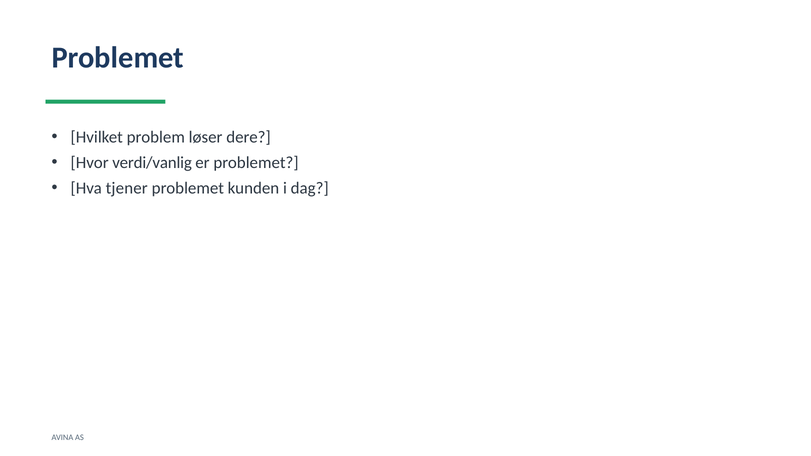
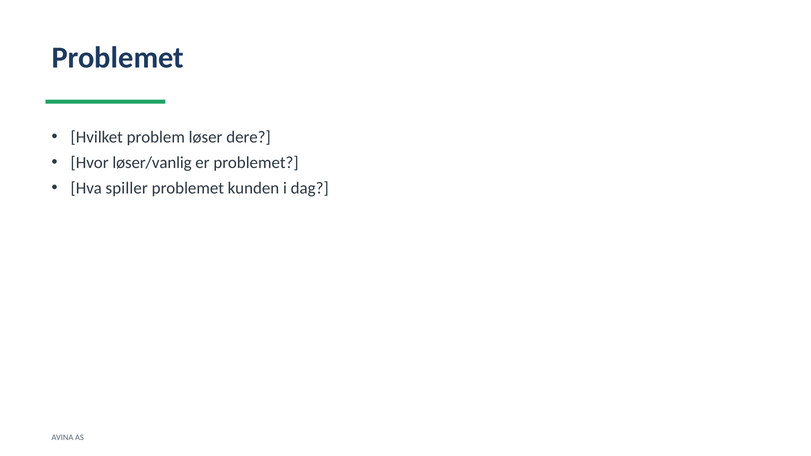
verdi/vanlig: verdi/vanlig -> løser/vanlig (152, 163)
tjener: tjener -> spiller (127, 188)
